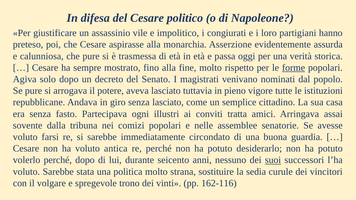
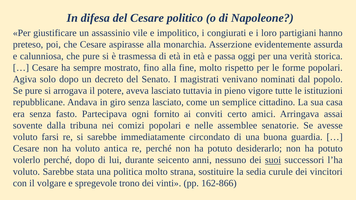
forme underline: present -> none (294, 68)
illustri: illustri -> fornito (167, 114)
tratta: tratta -> certo (237, 114)
162-116: 162-116 -> 162-866 (219, 183)
